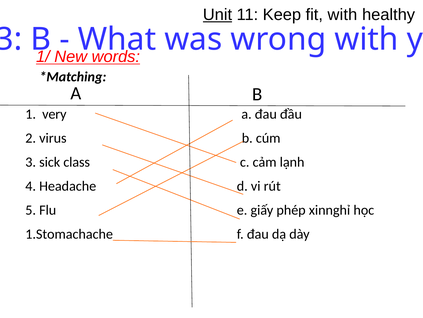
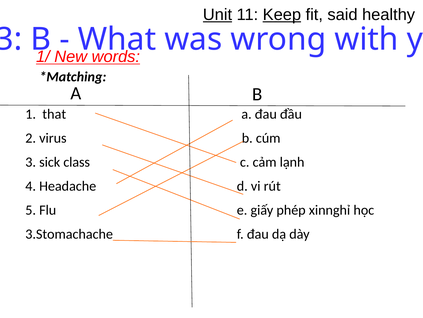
Keep underline: none -> present (282, 15)
fit with: with -> said (343, 15)
very: very -> that (54, 114)
1.Stomachache: 1.Stomachache -> 3.Stomachache (69, 234)
